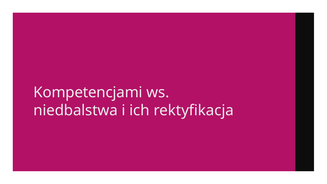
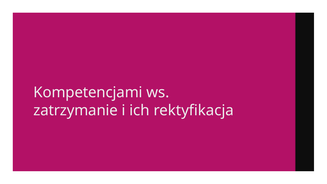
niedbalstwa: niedbalstwa -> zatrzymanie (76, 110)
